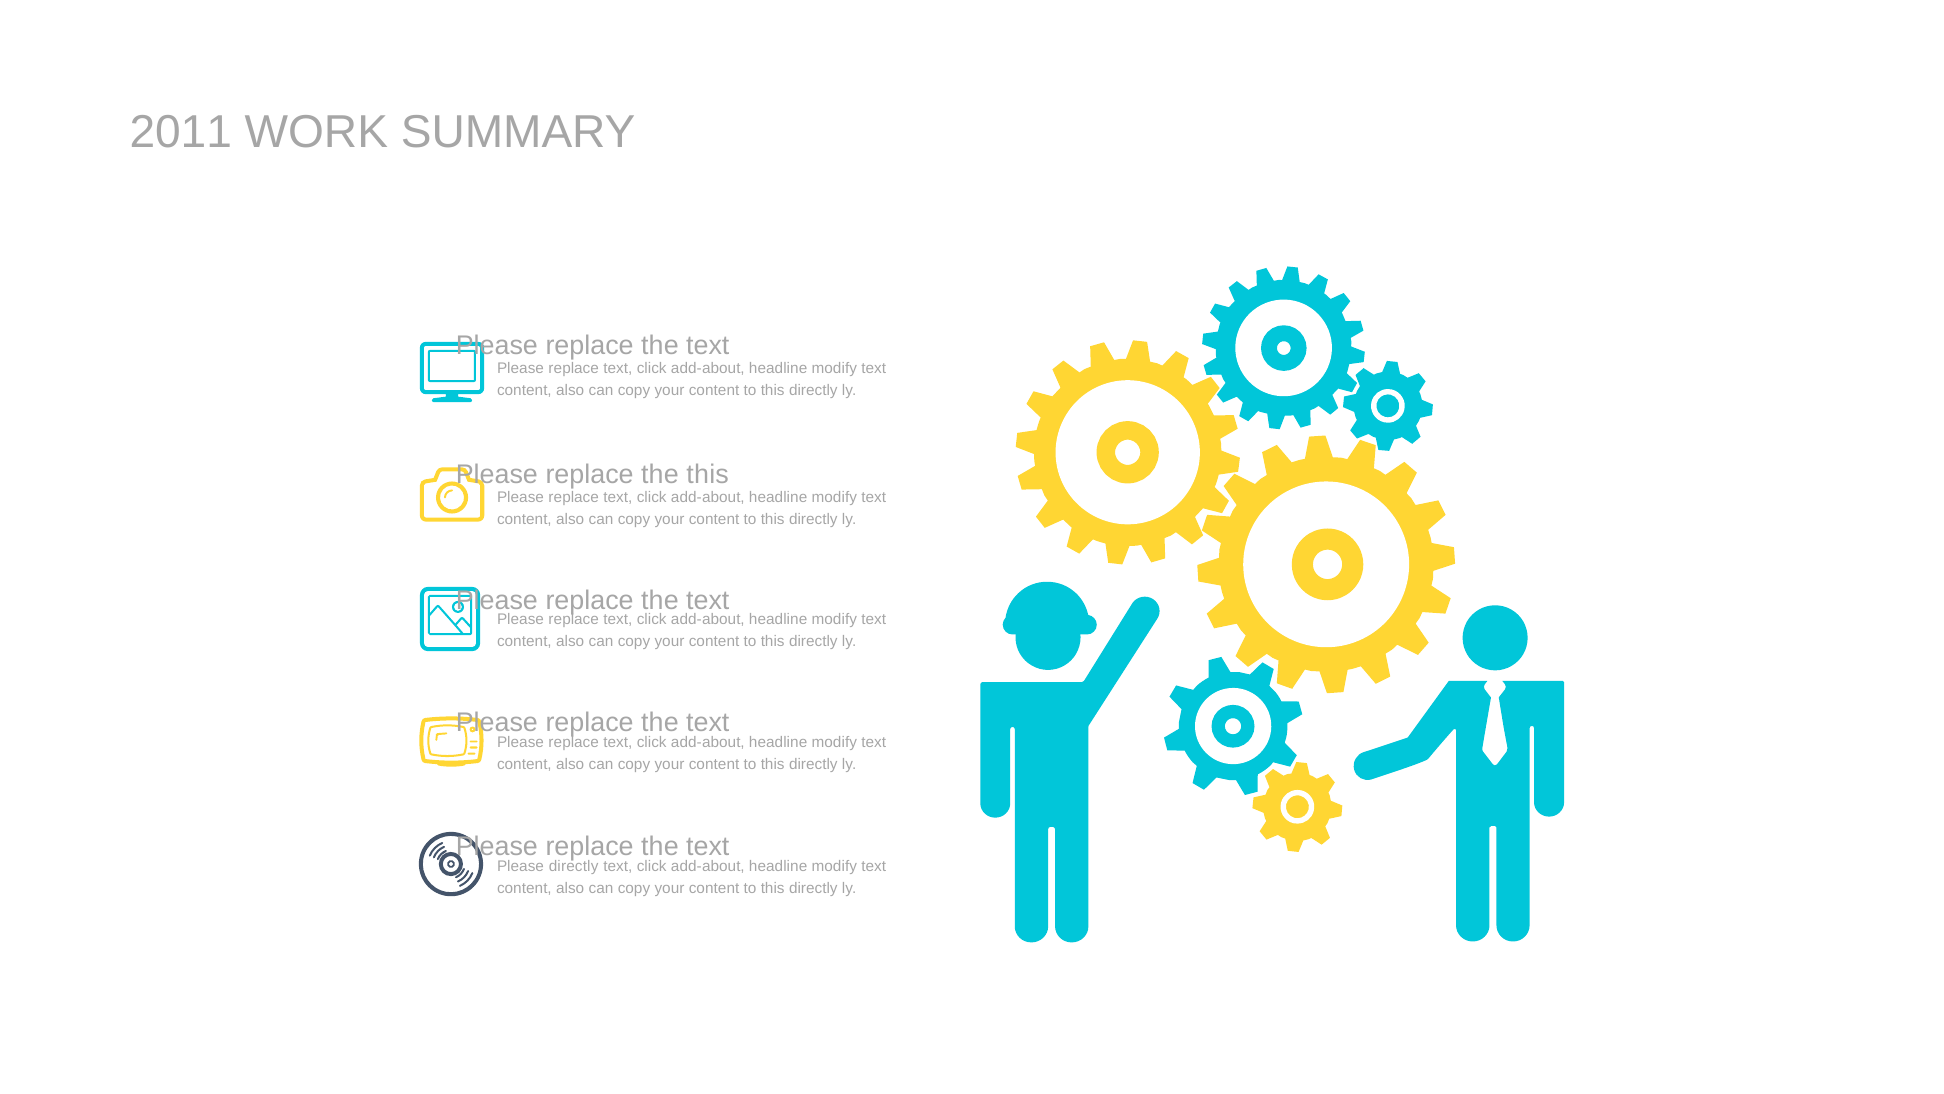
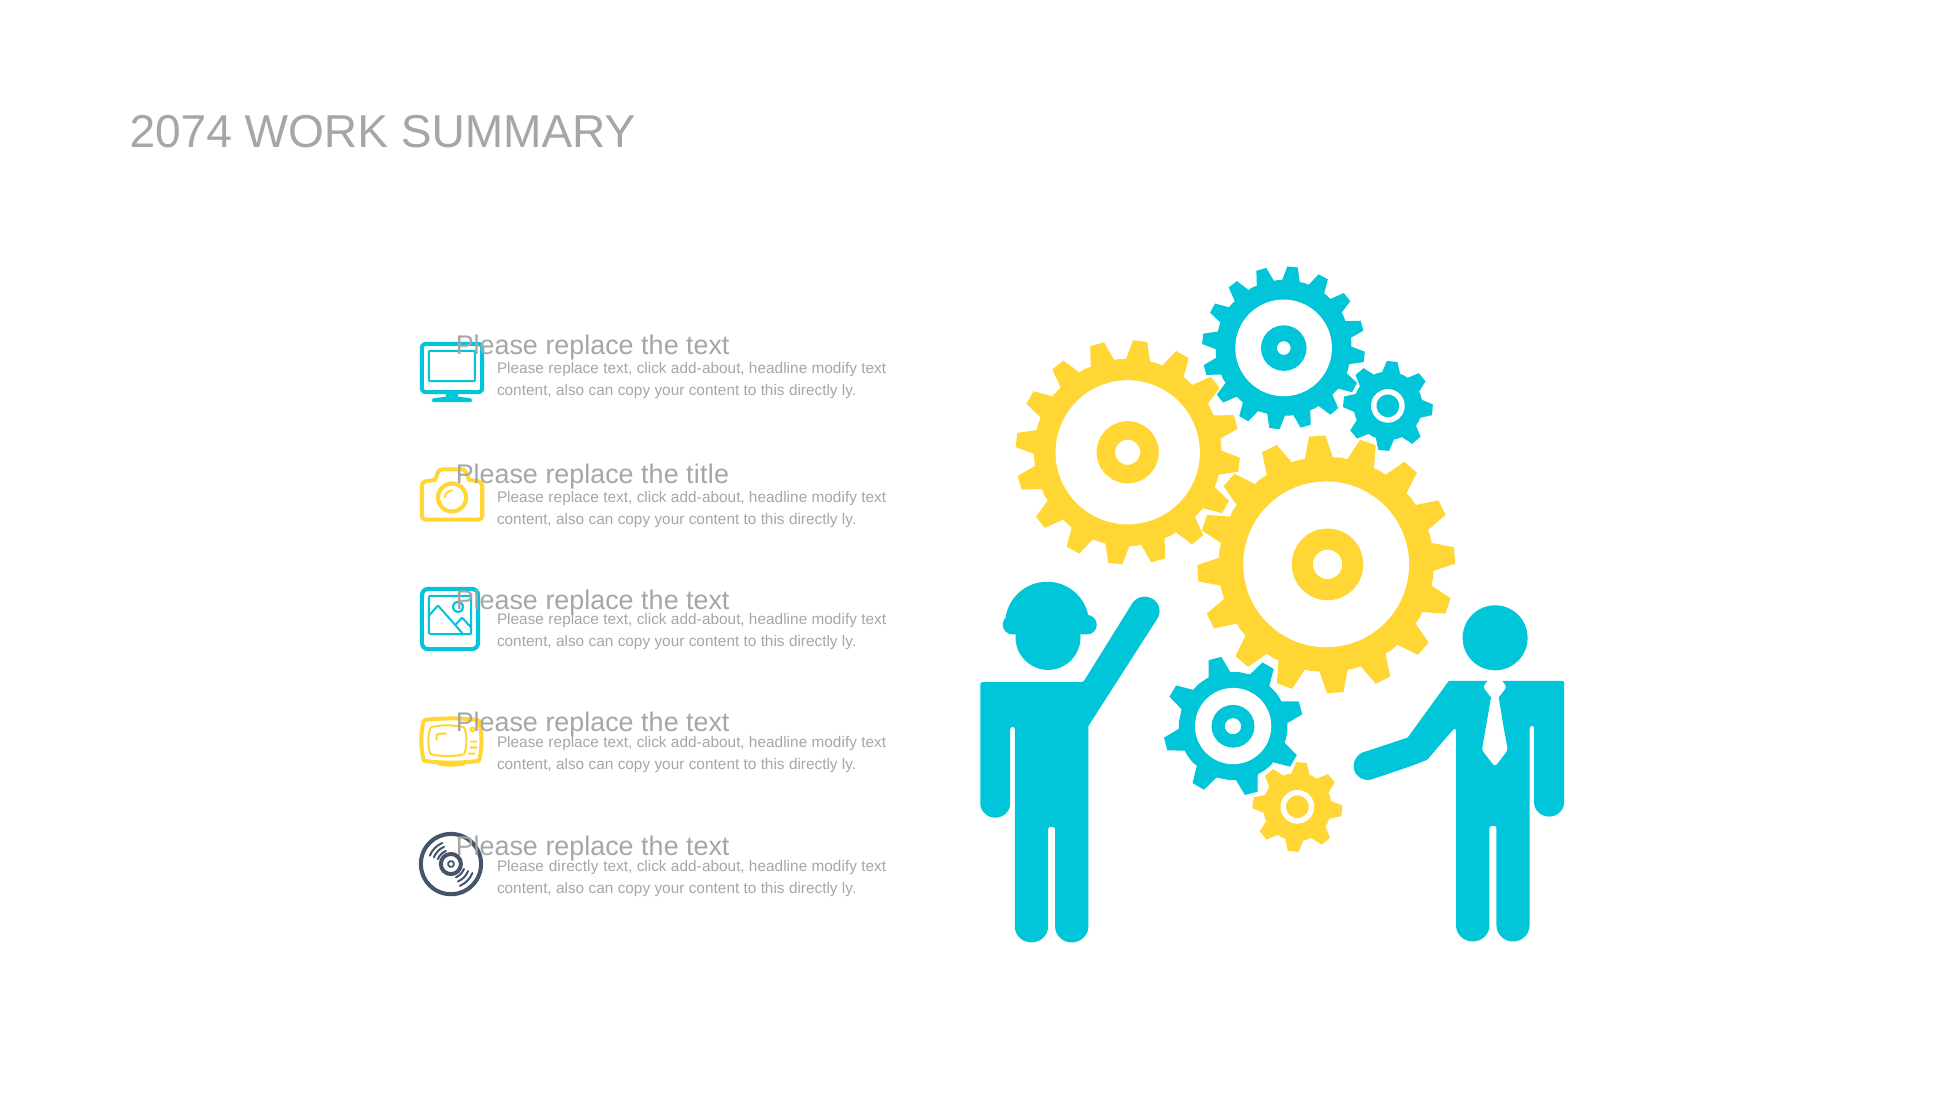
2011: 2011 -> 2074 (181, 132)
the this: this -> title (708, 474)
